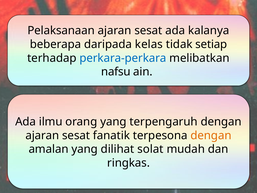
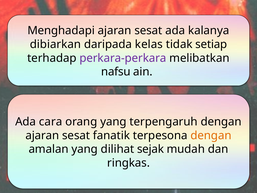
Pelaksanaan: Pelaksanaan -> Menghadapi (61, 31)
beberapa: beberapa -> dibiarkan (55, 44)
perkara-perkara colour: blue -> purple (123, 58)
ilmu: ilmu -> cara (51, 122)
solat: solat -> sejak (150, 149)
